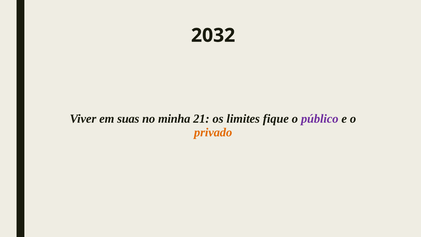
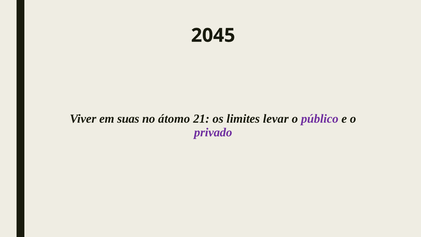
2032: 2032 -> 2045 (213, 35)
minha: minha -> átomo (174, 119)
fique: fique -> levar (276, 119)
privado colour: orange -> purple (213, 132)
